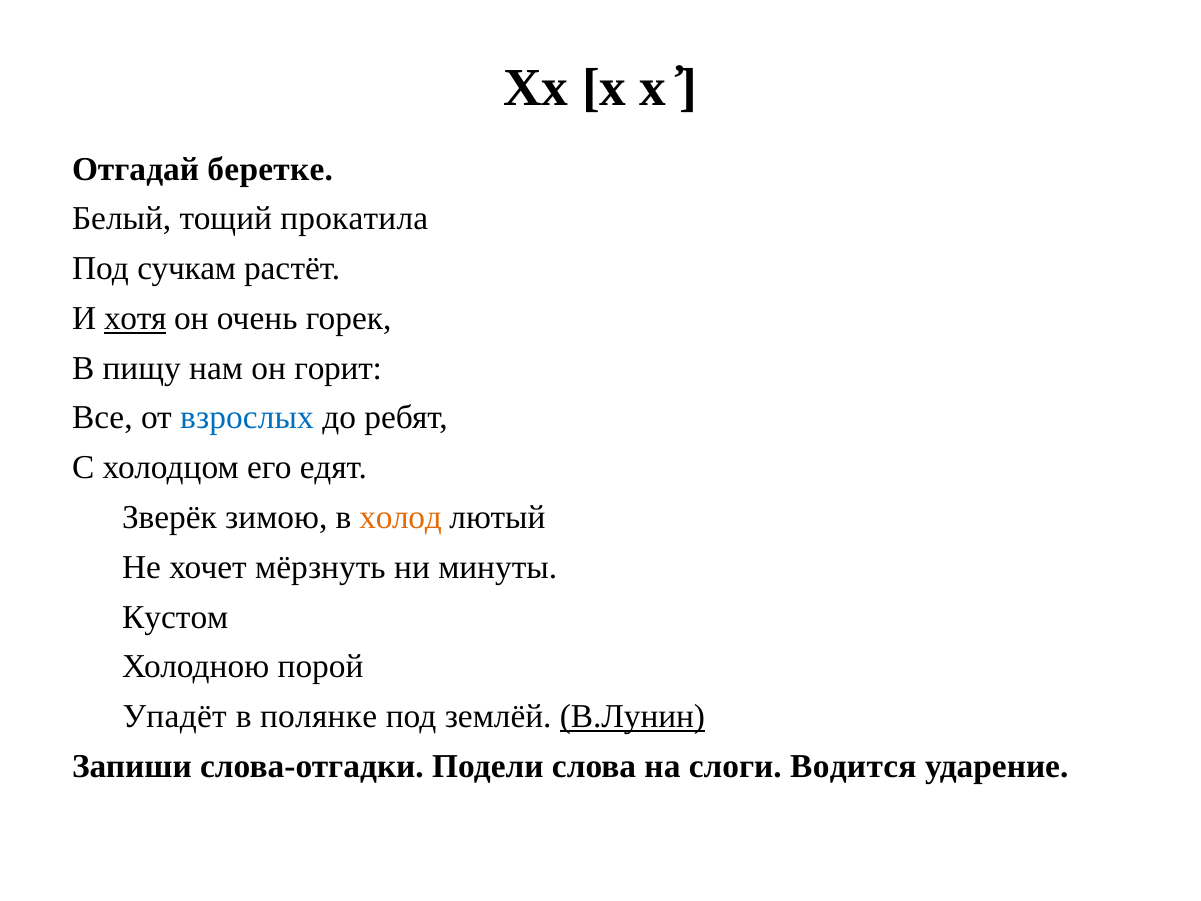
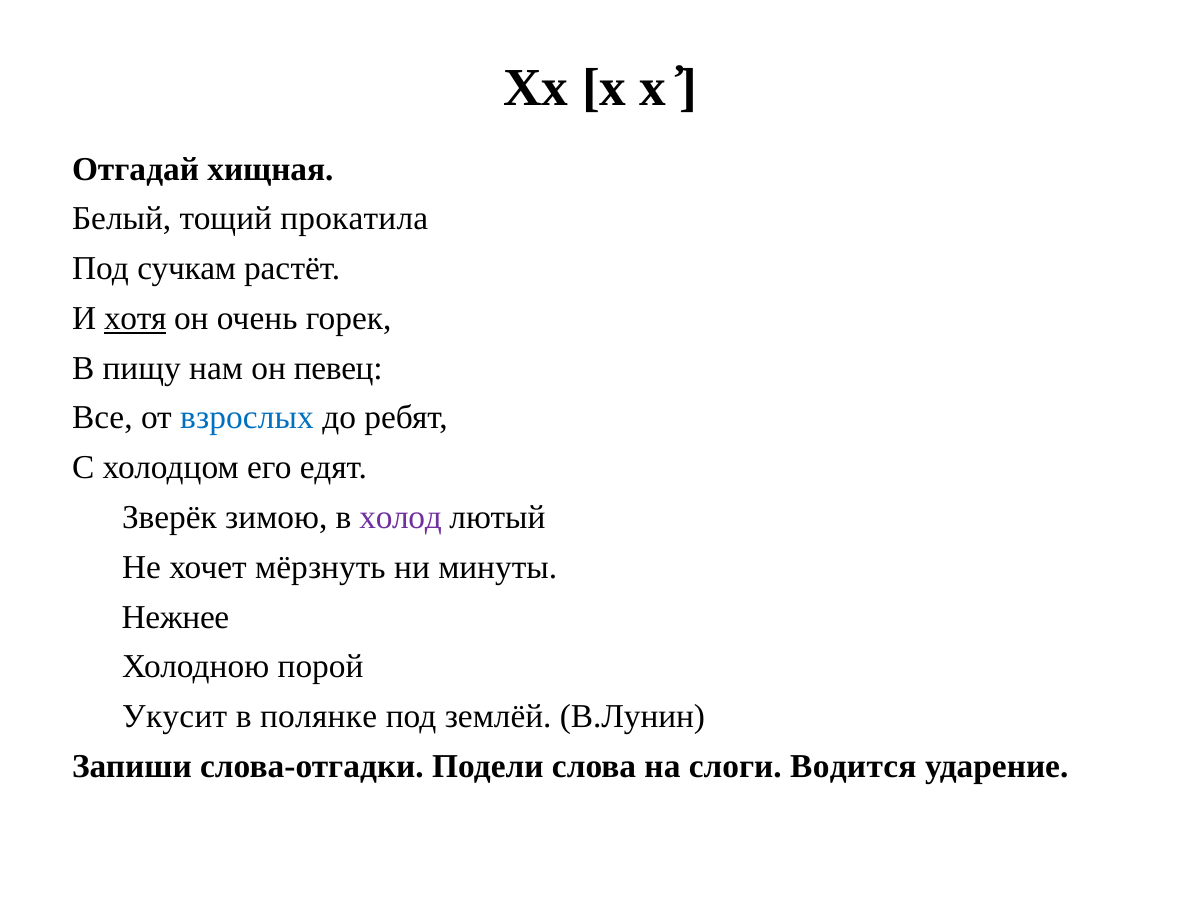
беретке: беретке -> хищная (270, 169)
горит: горит -> певец (338, 368)
холод colour: orange -> purple (401, 517)
Кустом: Кустом -> Нежнее (175, 617)
Упадёт: Упадёт -> Укусит (175, 716)
В.Лунин underline: present -> none (632, 716)
